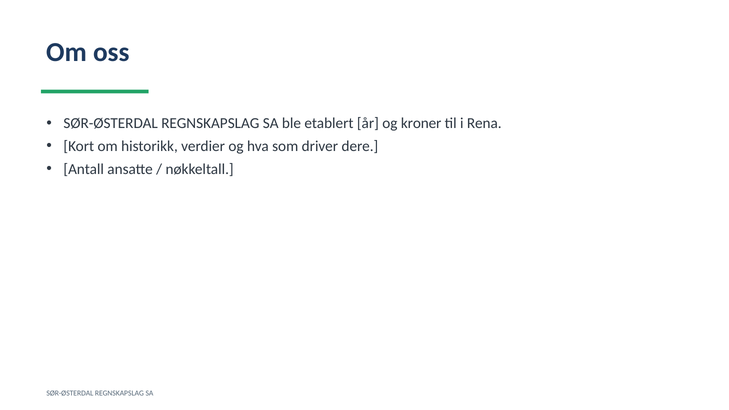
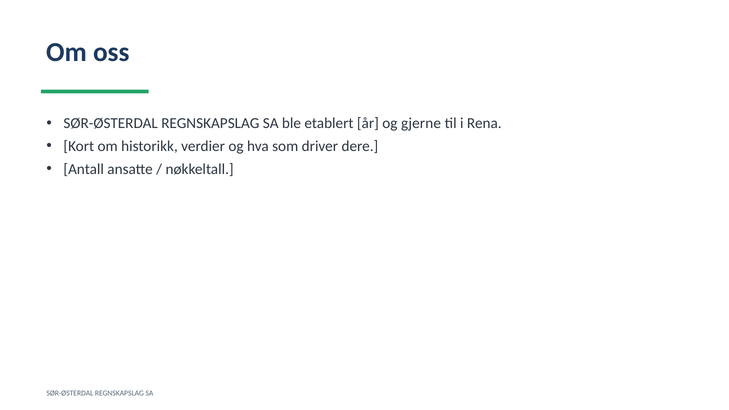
kroner: kroner -> gjerne (421, 123)
